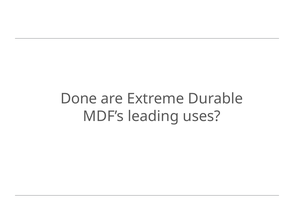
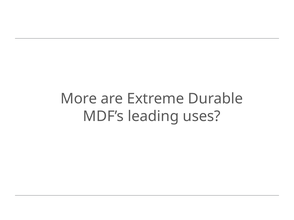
Done: Done -> More (79, 99)
